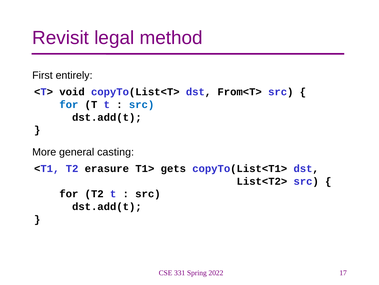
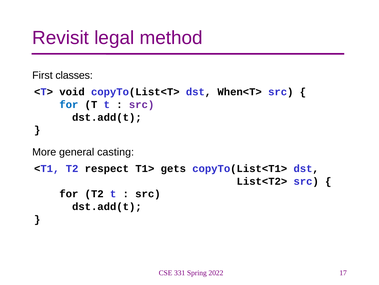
entirely: entirely -> classes (74, 75)
From<T>: From<T> -> When<T> (240, 92)
src colour: blue -> purple (142, 104)
erasure: erasure -> respect (107, 168)
